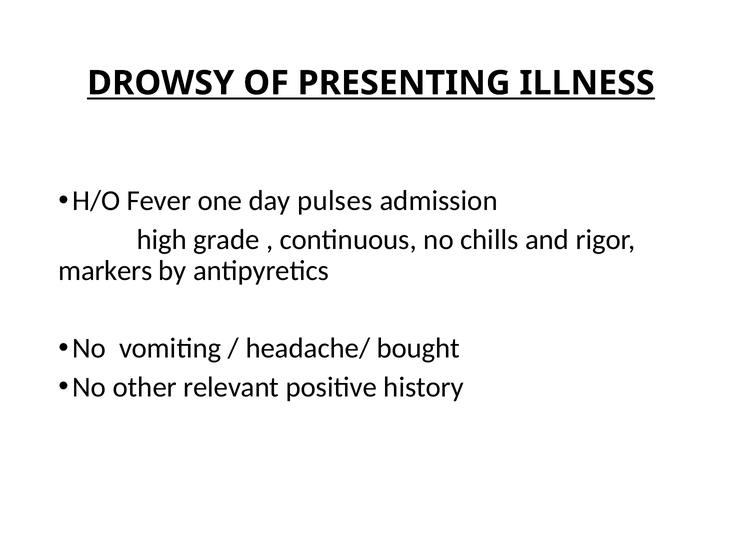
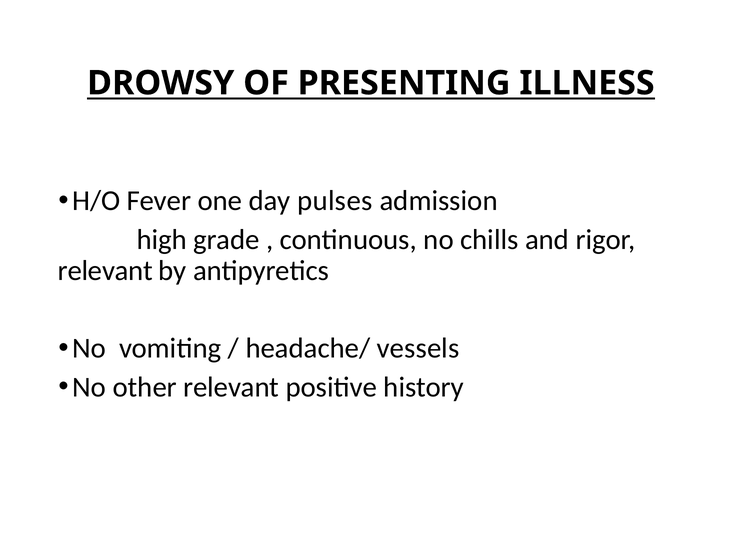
markers: markers -> relevant (105, 271)
bought: bought -> vessels (418, 349)
